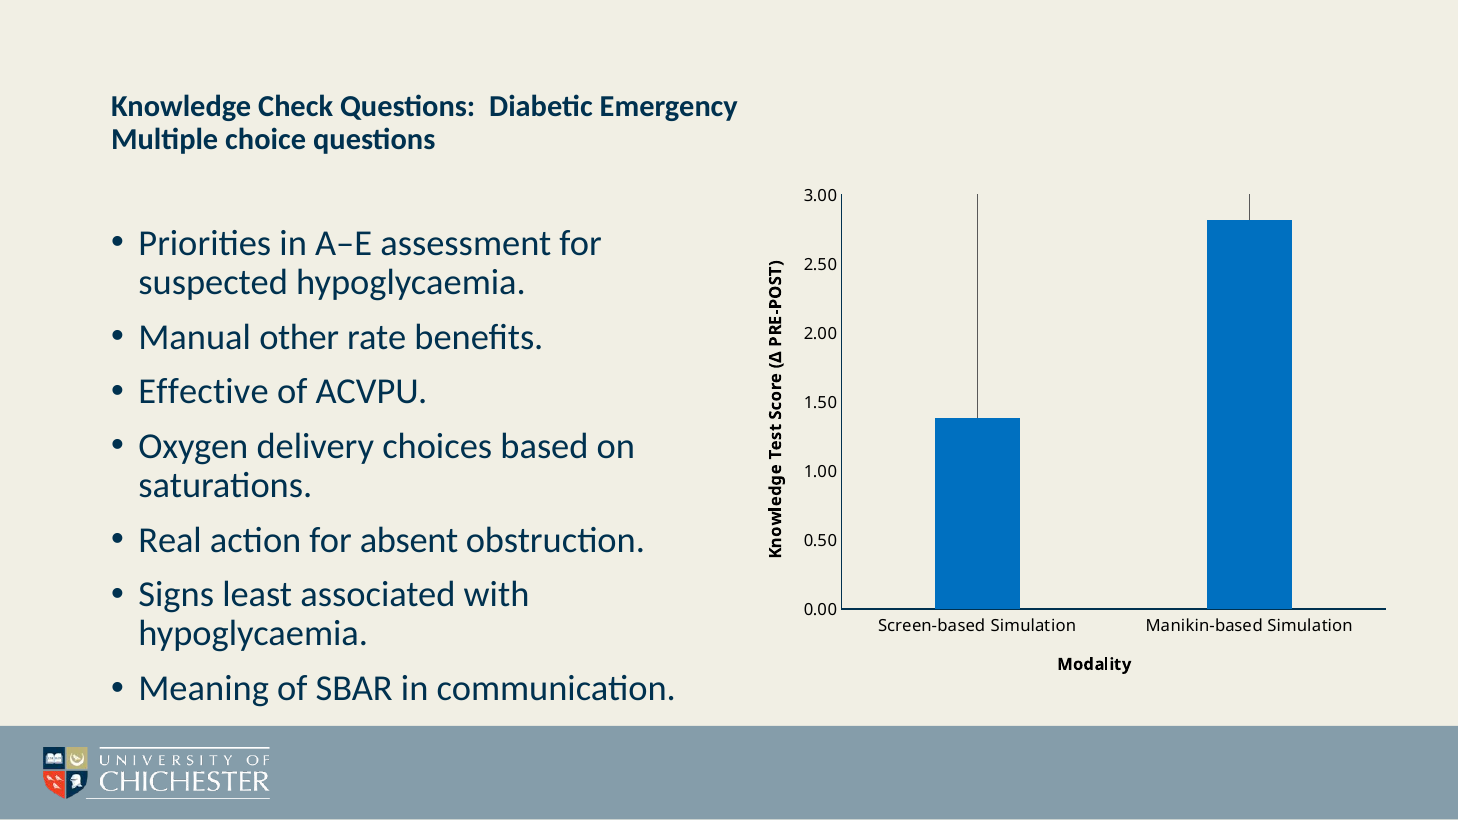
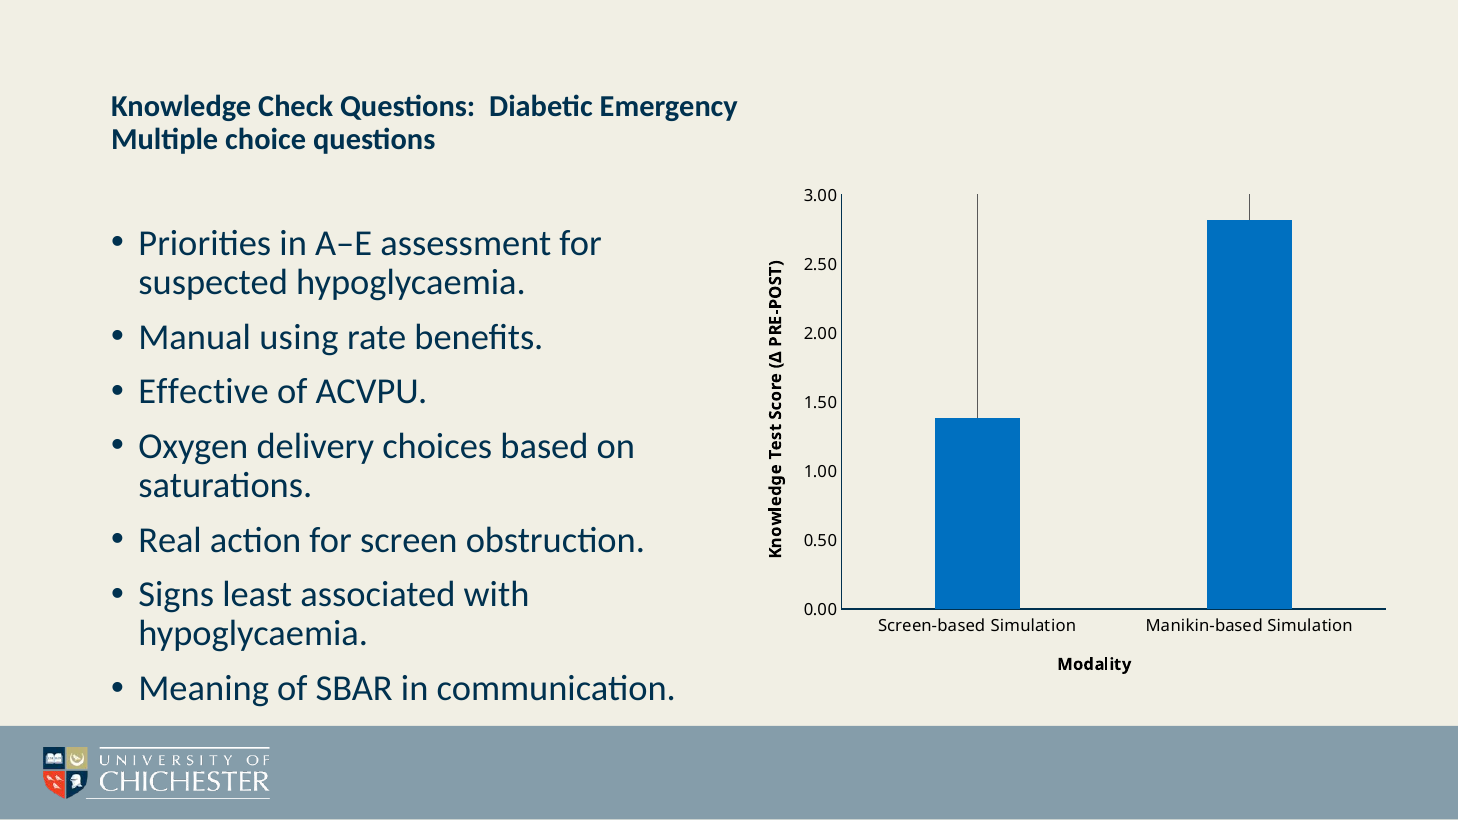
other: other -> using (299, 337)
absent: absent -> screen (409, 540)
